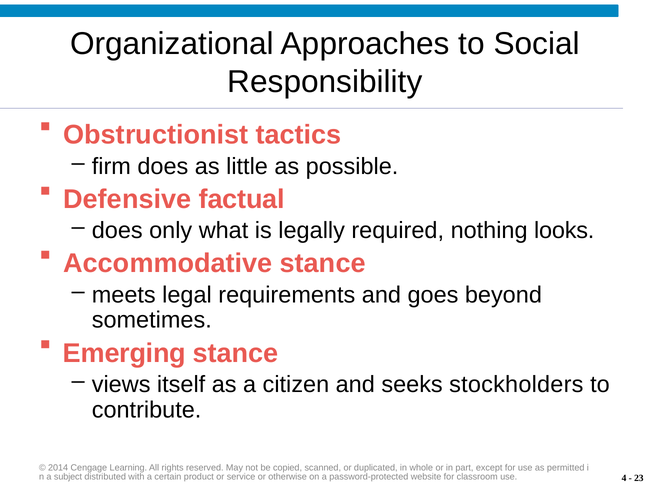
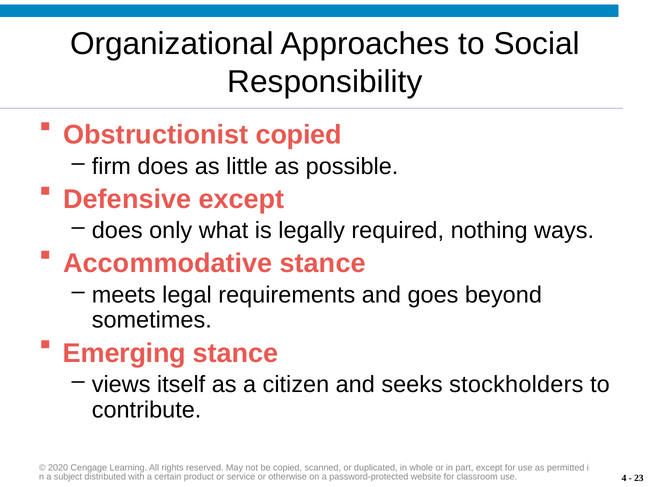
Obstructionist tactics: tactics -> copied (299, 135)
Defensive factual: factual -> except (242, 199)
looks: looks -> ways (564, 231)
2014: 2014 -> 2020 (58, 468)
